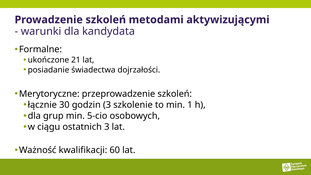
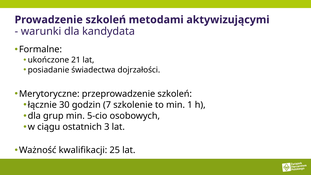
godzin 3: 3 -> 7 (107, 105)
60: 60 -> 25 (115, 150)
